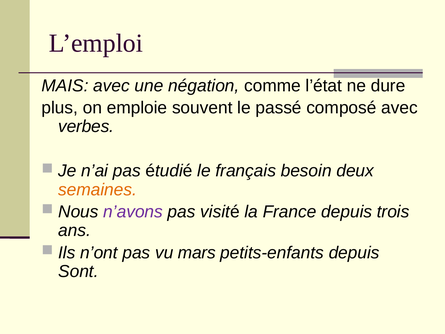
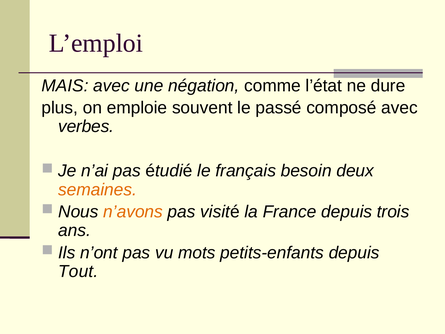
n’avons colour: purple -> orange (133, 212)
mars: mars -> mots (197, 253)
Sont: Sont -> Tout (78, 271)
